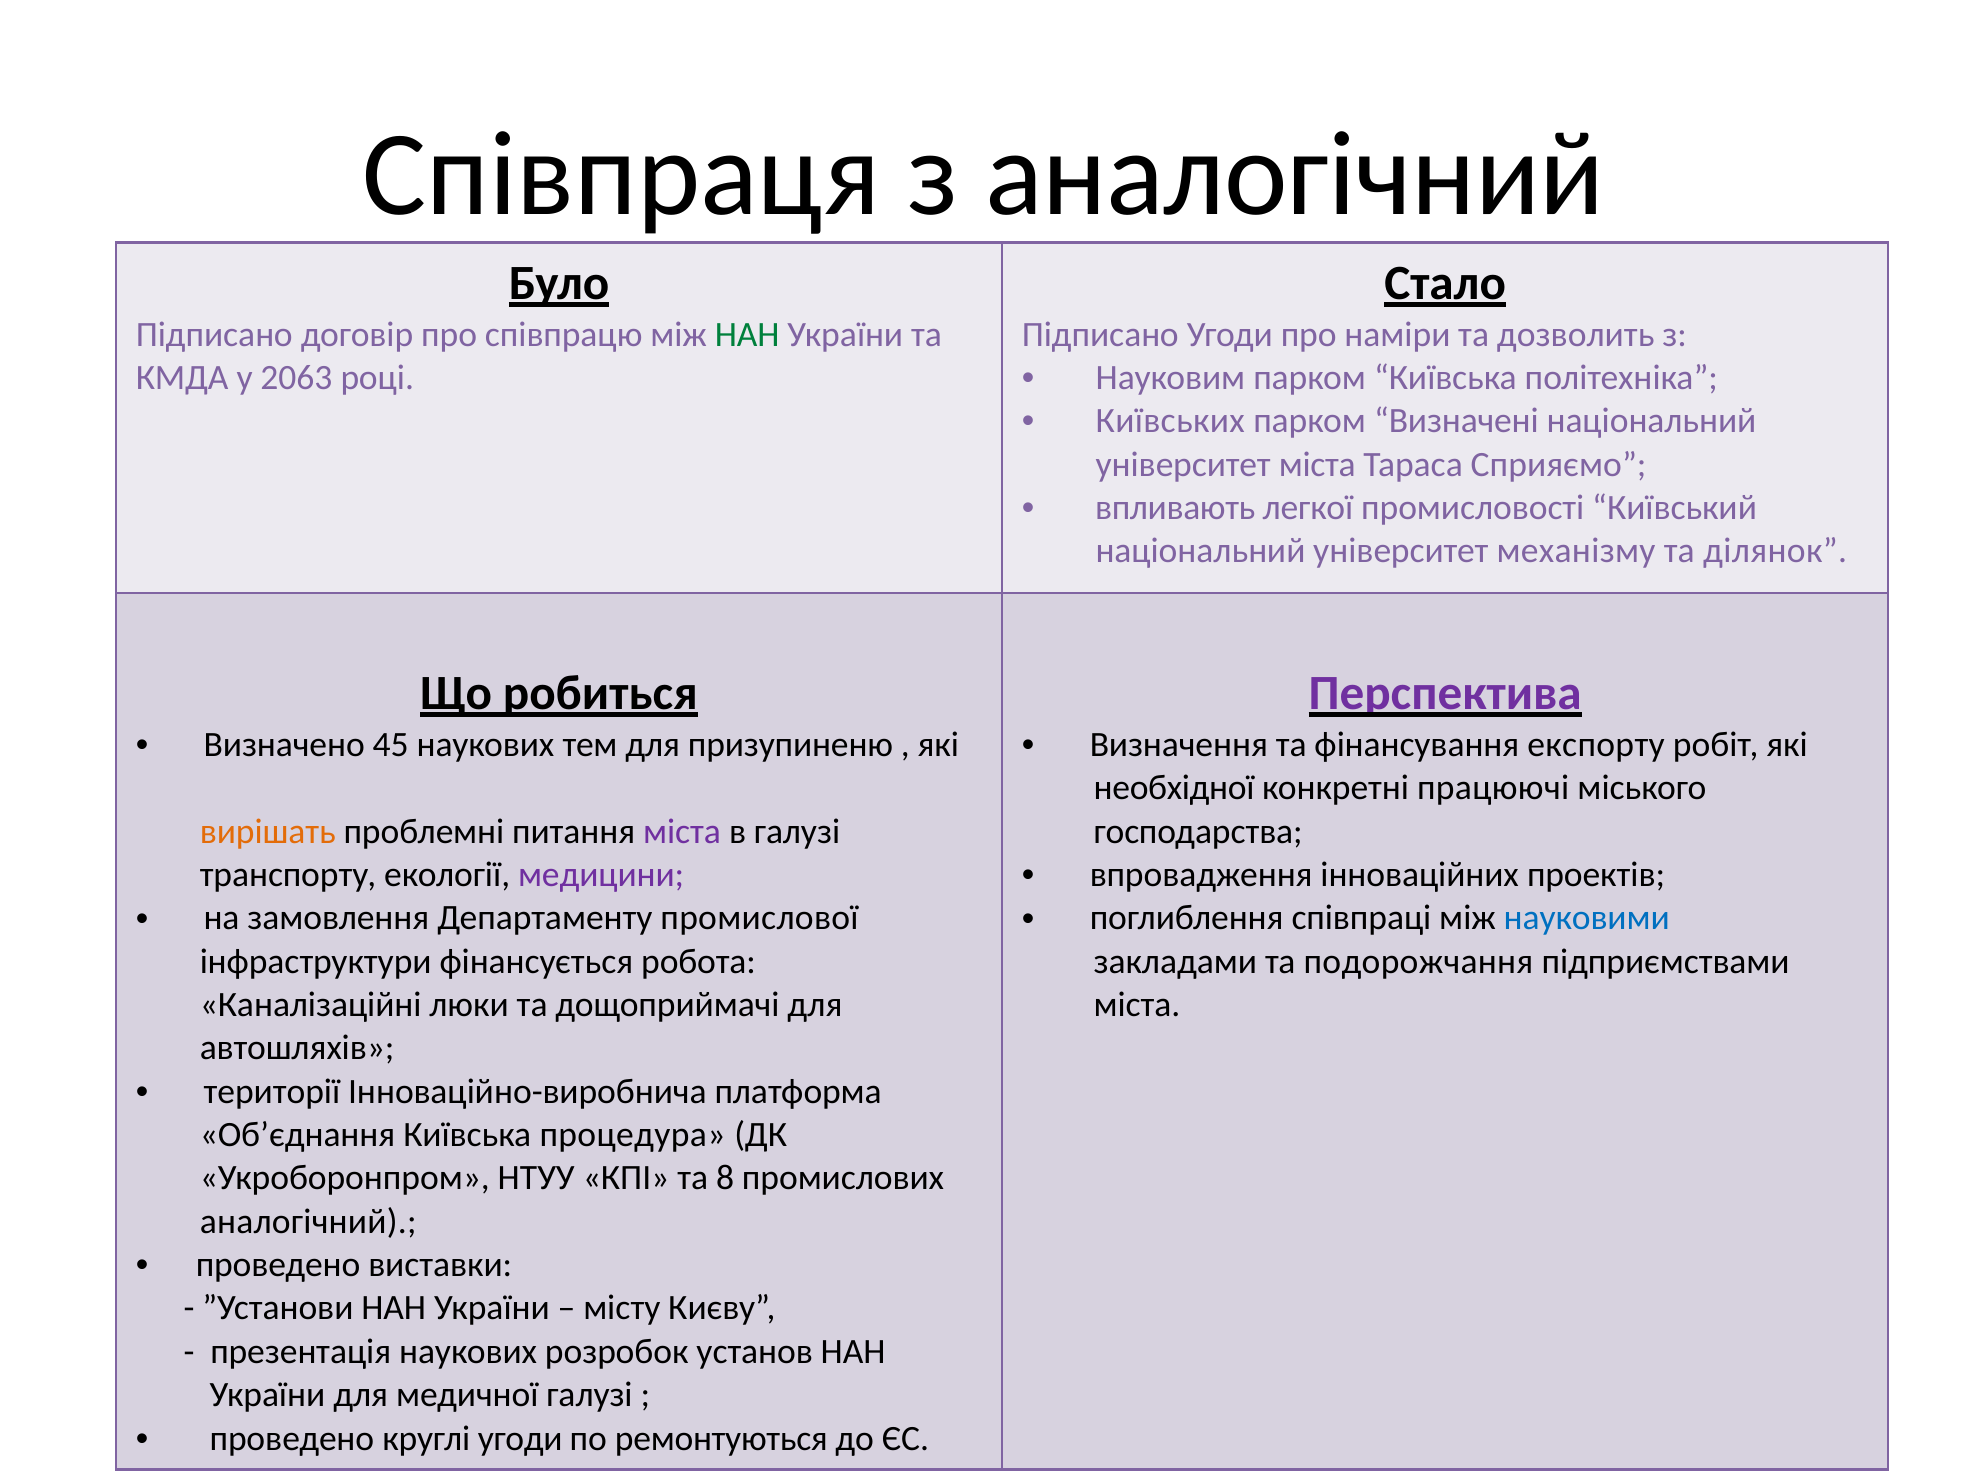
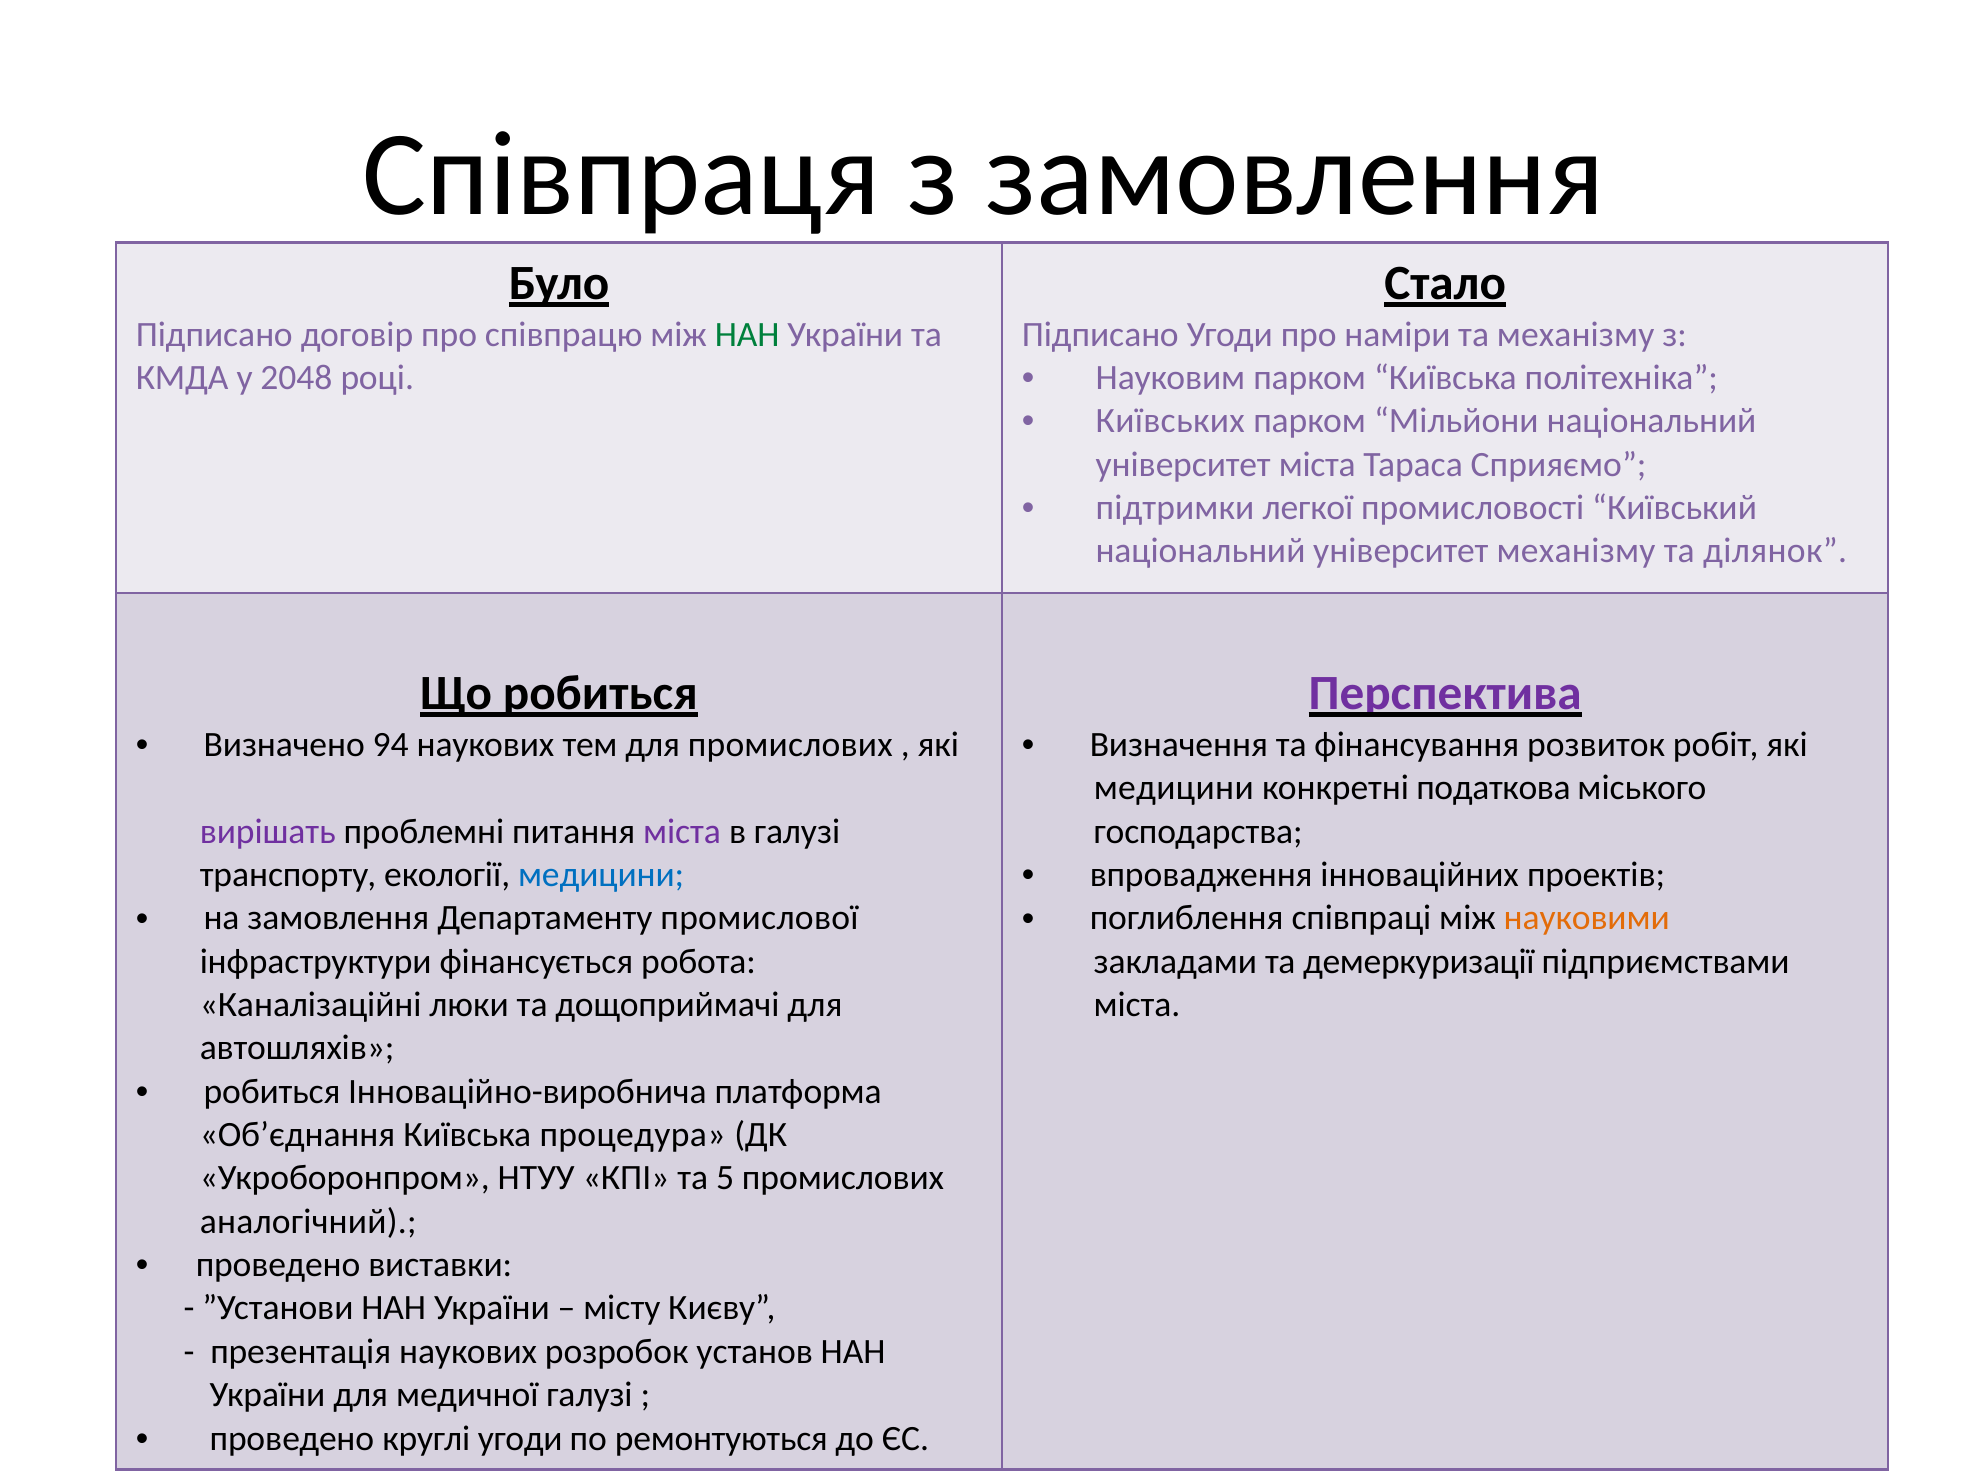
з аналогічний: аналогічний -> замовлення (1295, 175)
та дозволить: дозволить -> механізму (1576, 334)
2063: 2063 -> 2048 (296, 378)
Визначені: Визначені -> Мільйони (1456, 421)
впливають: впливають -> підтримки (1175, 508)
45: 45 -> 94 (391, 745)
для призупиненю: призупиненю -> промислових (790, 745)
експорту: експорту -> розвиток (1596, 745)
необхідної: необхідної -> медицини (1174, 788)
працюючі: працюючі -> податкова (1493, 788)
вирішать colour: orange -> purple (268, 831)
медицини colour: purple -> blue (601, 875)
науковими colour: blue -> orange (1587, 918)
подорожчання: подорожчання -> демеркуризації (1419, 961)
території: території -> робиться (272, 1091)
8: 8 -> 5 (725, 1178)
